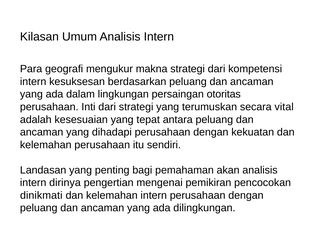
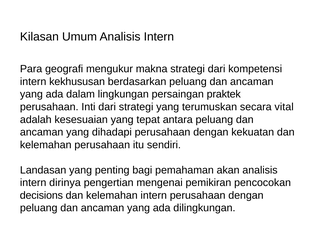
kesuksesan: kesuksesan -> kekhususan (77, 82)
otoritas: otoritas -> praktek (224, 94)
dinikmati: dinikmati -> decisions (41, 195)
